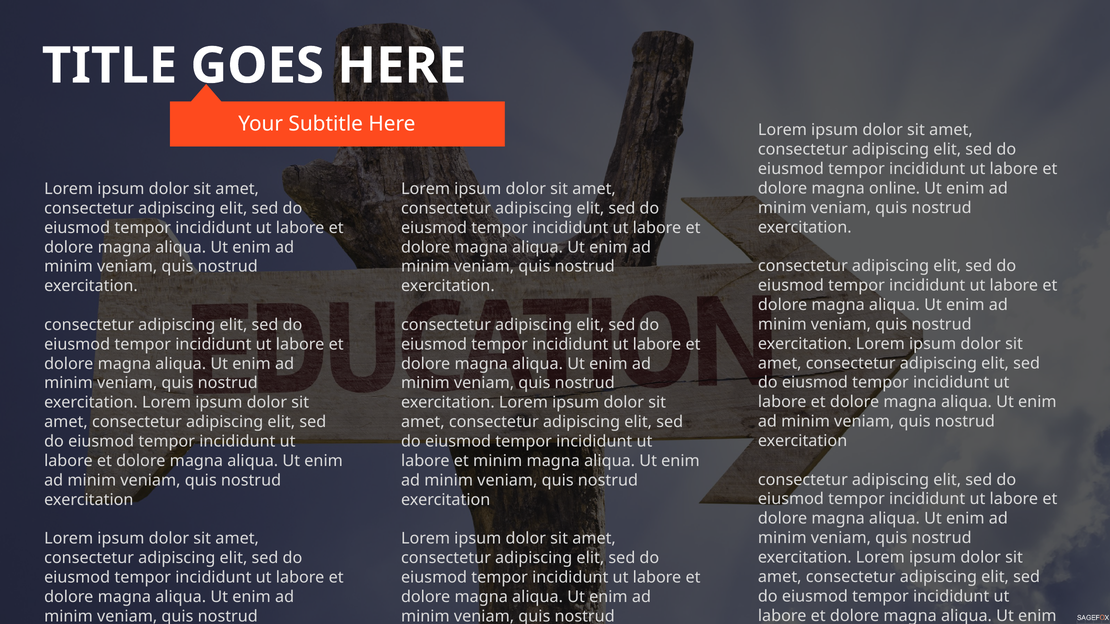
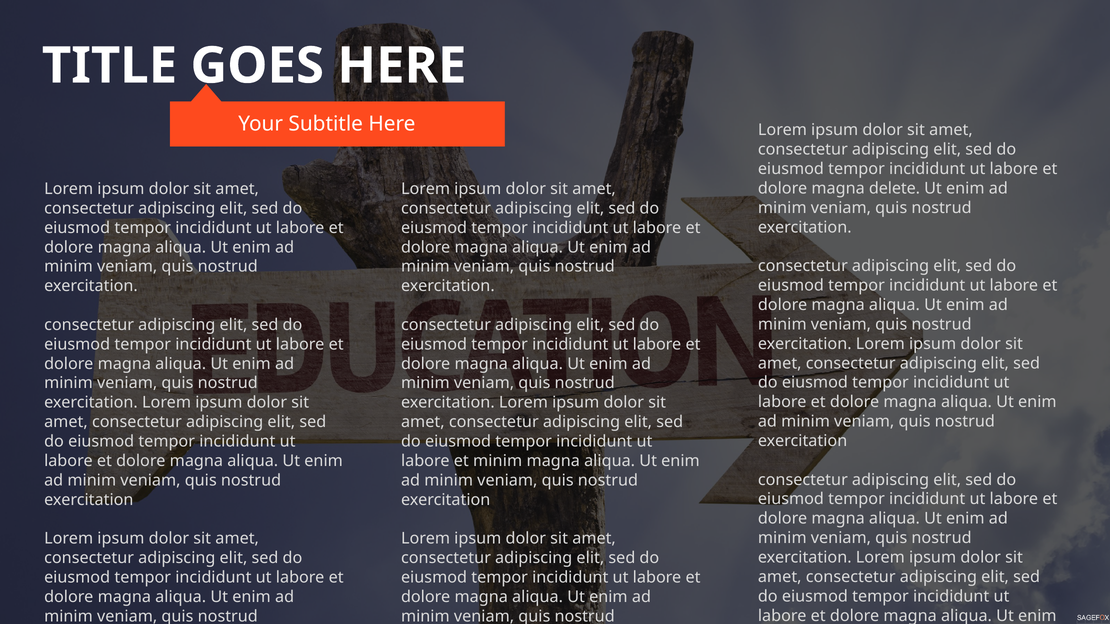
online: online -> delete (895, 188)
